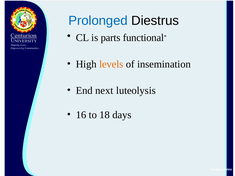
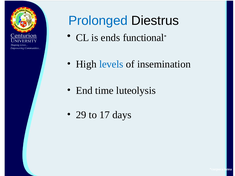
parts: parts -> ends (110, 38)
levels colour: orange -> blue (111, 64)
next: next -> time (104, 91)
16: 16 -> 29 (81, 115)
18: 18 -> 17 (105, 115)
